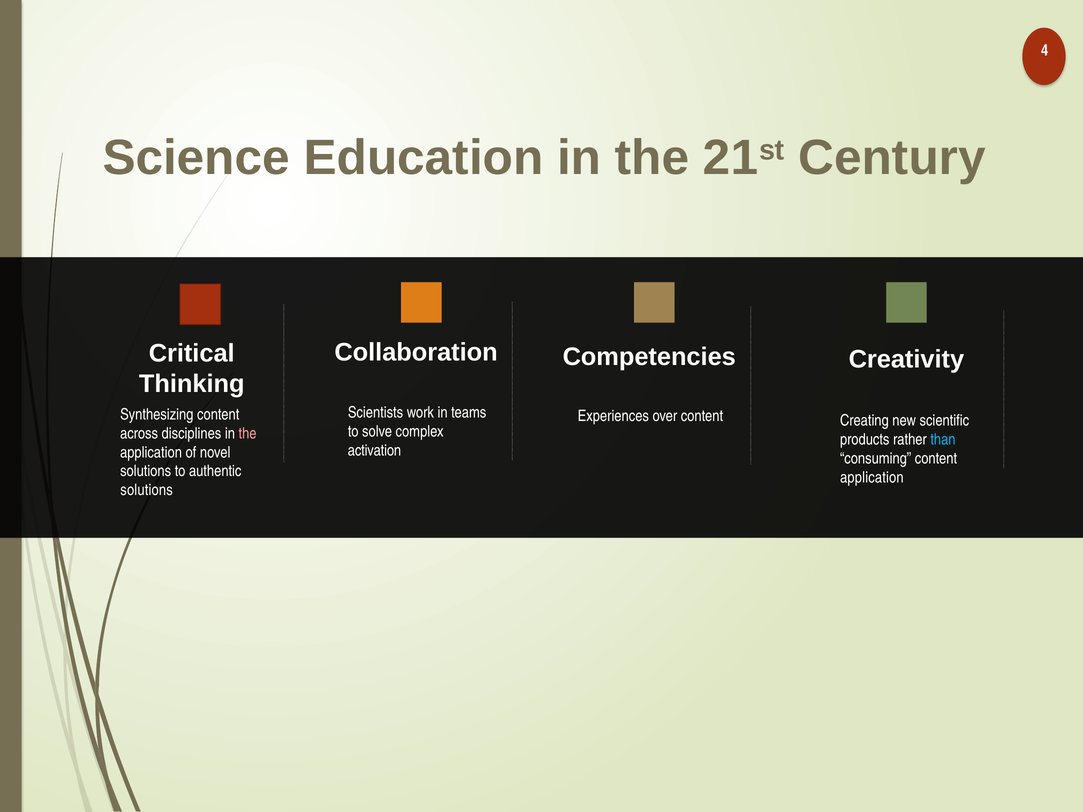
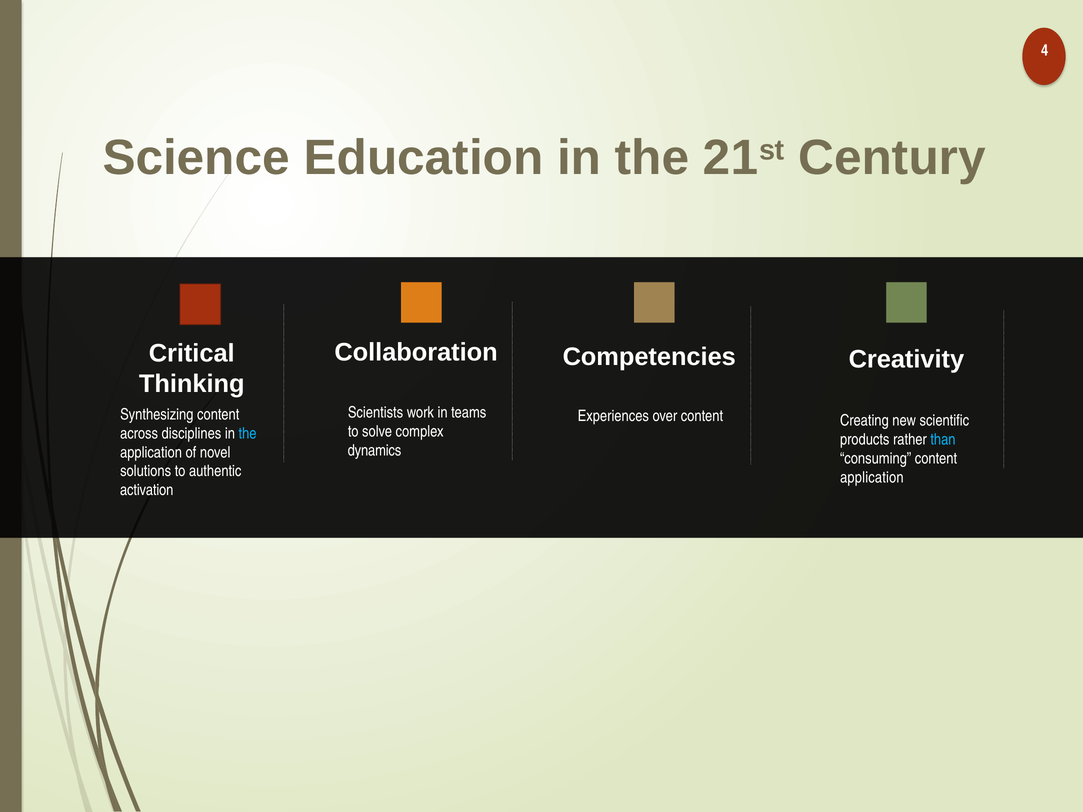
the colour: pink -> light blue (248, 433)
activation: activation -> dynamics (374, 450)
solutions: solutions -> activation (147, 490)
